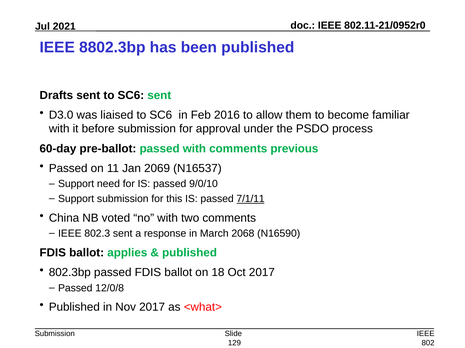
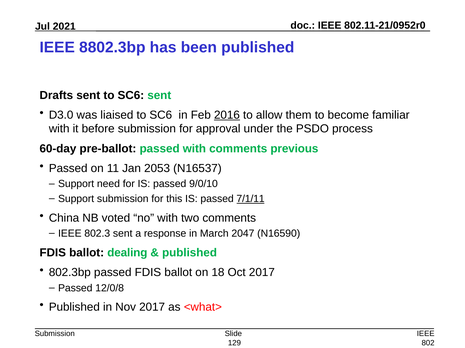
2016 underline: none -> present (227, 115)
2069: 2069 -> 2053 (157, 169)
2068: 2068 -> 2047 (243, 234)
applies: applies -> dealing (127, 253)
